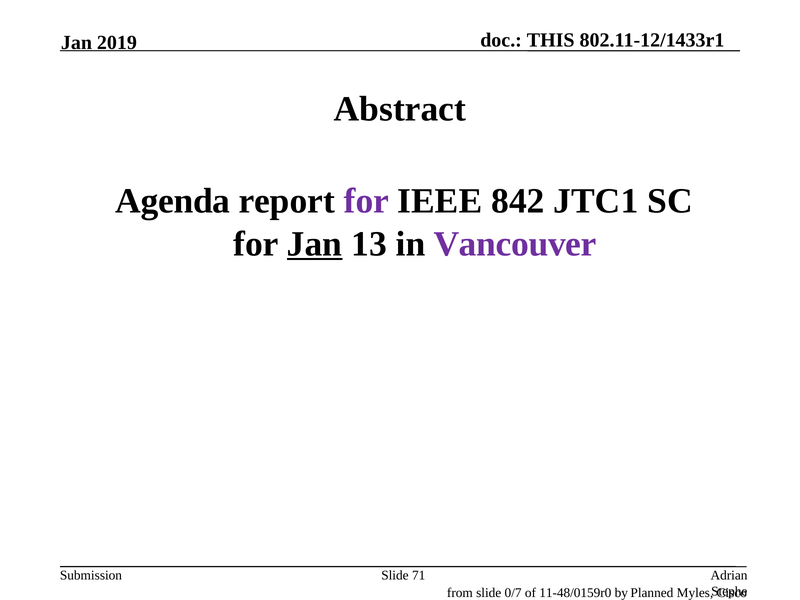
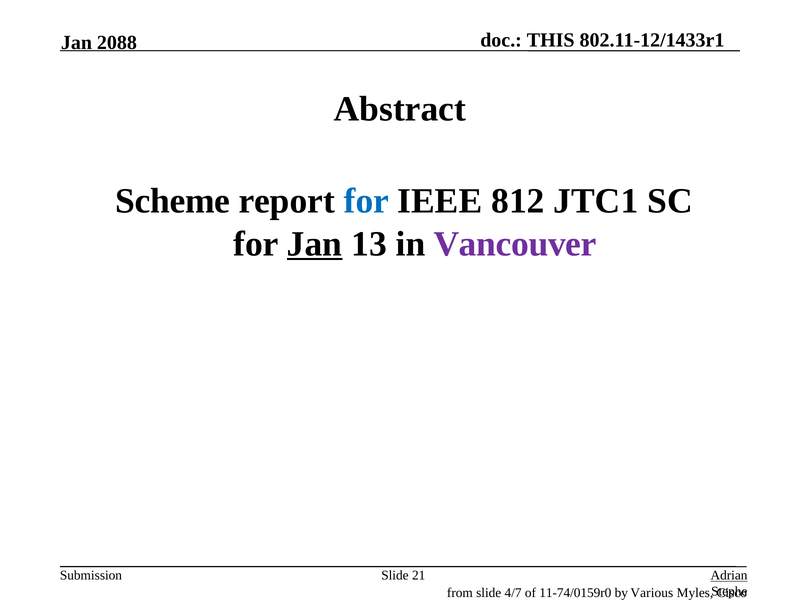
2019: 2019 -> 2088 (117, 43)
Agenda: Agenda -> Scheme (173, 201)
for colour: purple -> blue (366, 201)
842: 842 -> 812 (518, 201)
Adrian underline: none -> present (729, 575)
71: 71 -> 21 (419, 575)
0/7: 0/7 -> 4/7 (513, 593)
11-48/0159r0: 11-48/0159r0 -> 11-74/0159r0 (575, 593)
Planned: Planned -> Various (652, 593)
